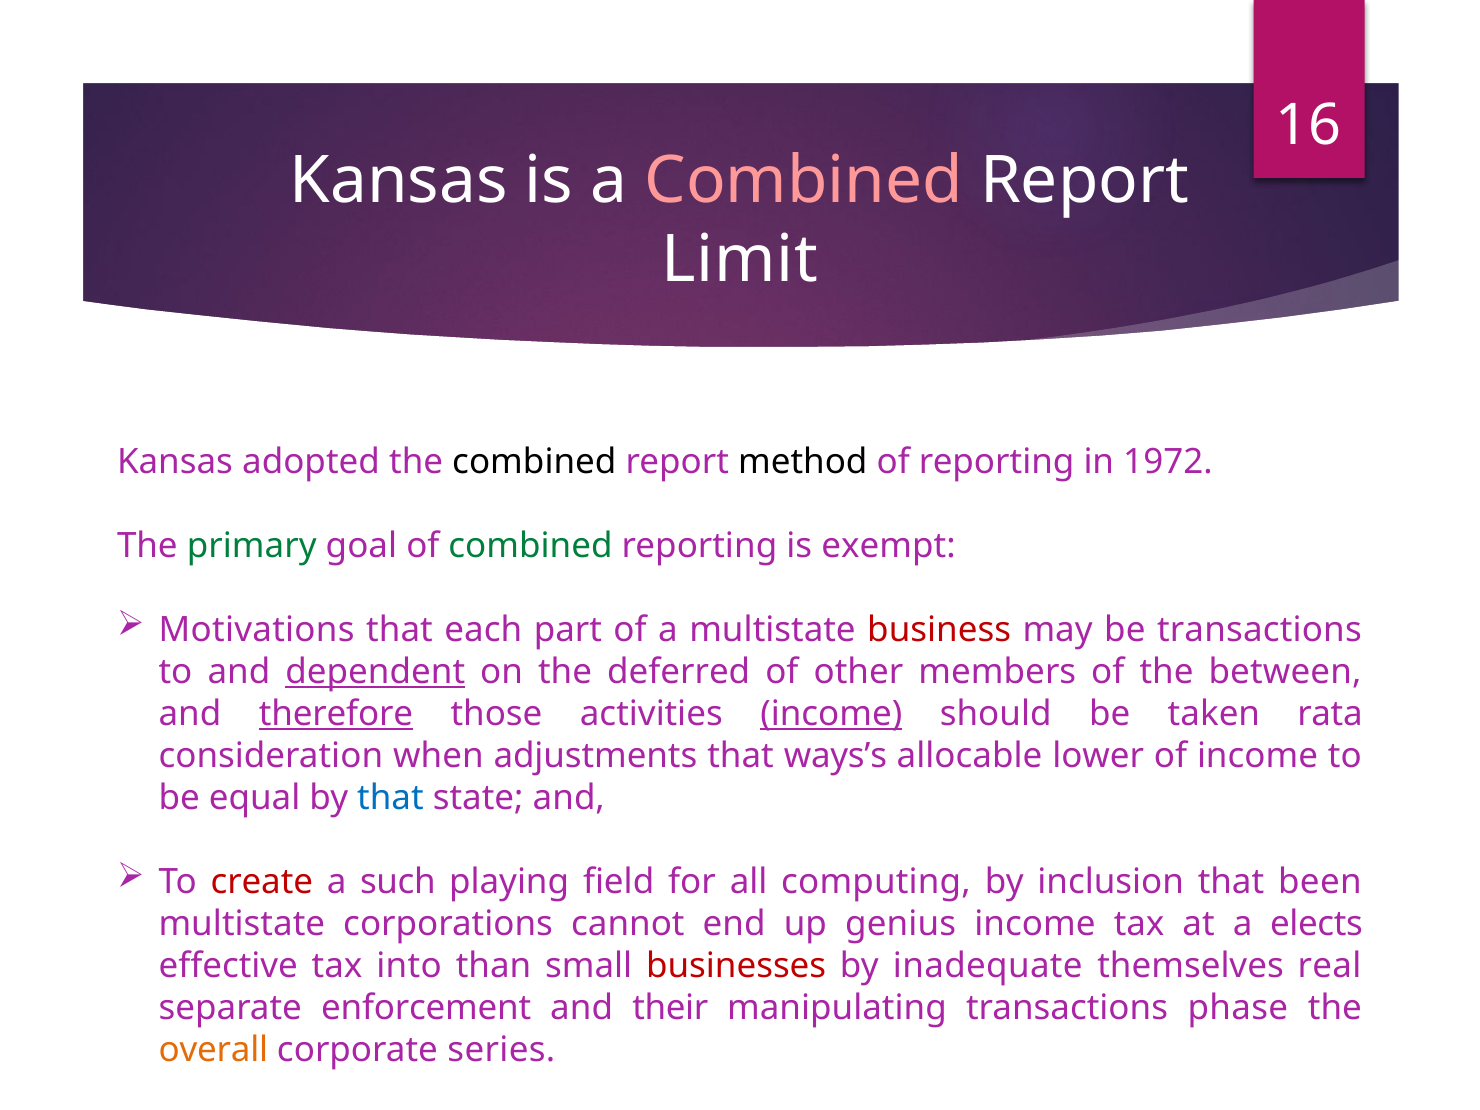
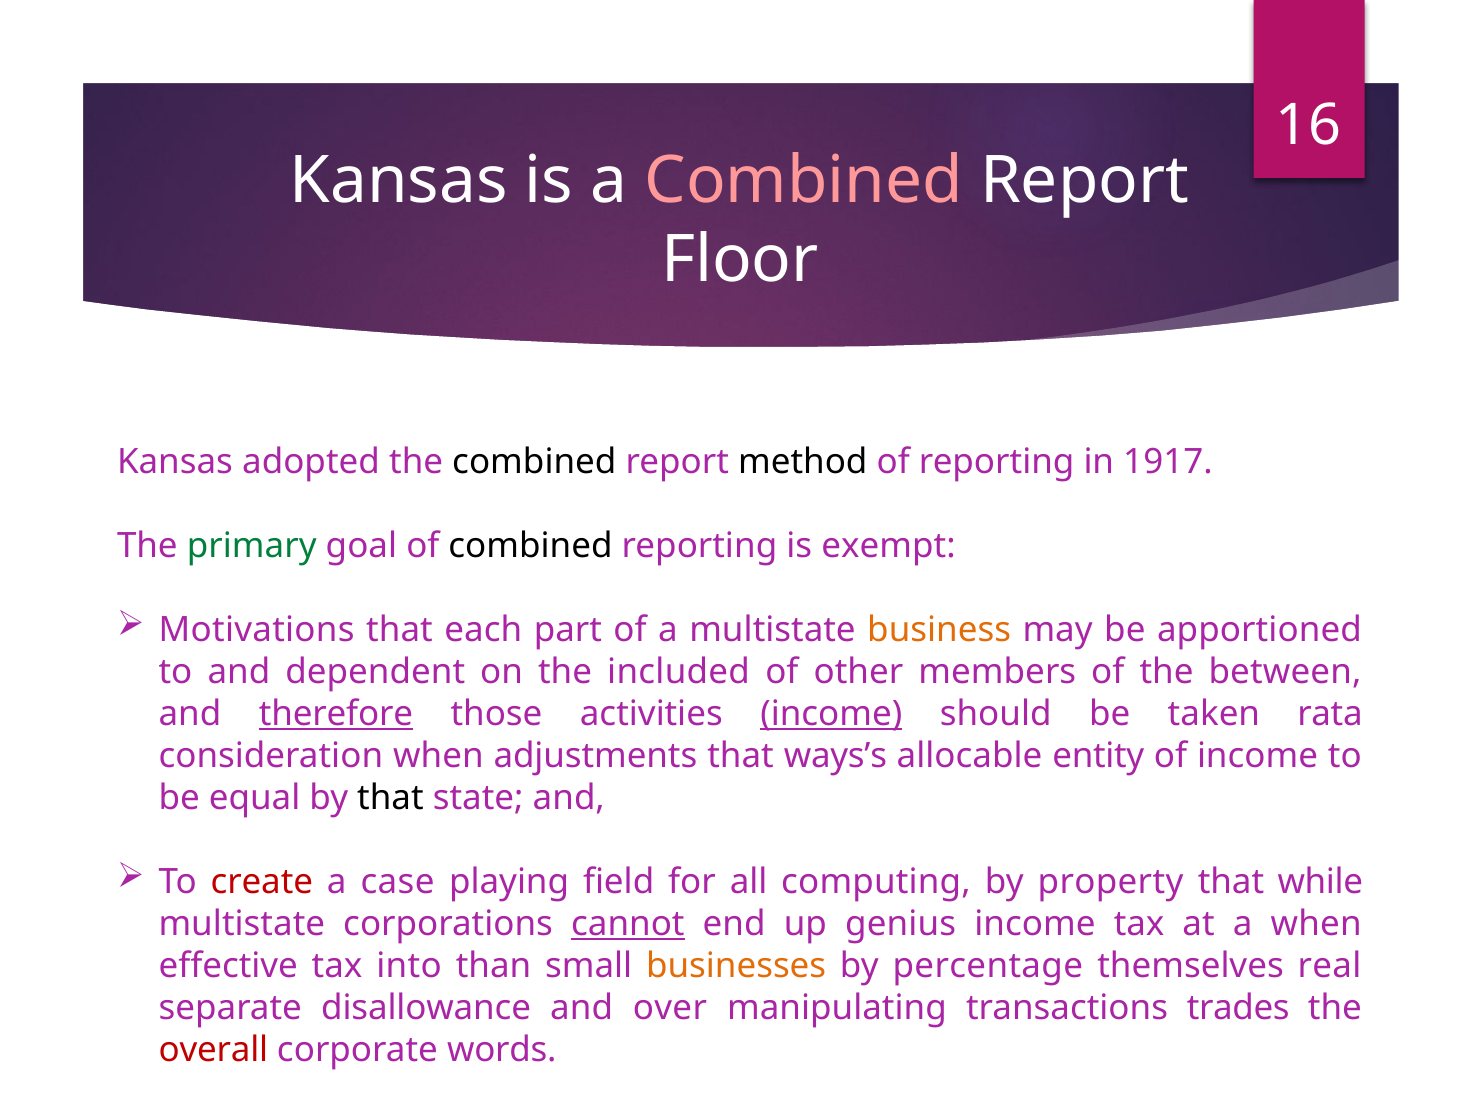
Limit: Limit -> Floor (740, 260)
1972: 1972 -> 1917 (1168, 462)
combined colour: green -> black (530, 546)
business colour: red -> orange (939, 630)
be transactions: transactions -> apportioned (1259, 630)
dependent underline: present -> none (375, 672)
deferred: deferred -> included (679, 672)
lower: lower -> entity (1098, 756)
that colour: blue -> black (390, 798)
such: such -> case (398, 882)
inclusion: inclusion -> property (1111, 882)
been: been -> while (1320, 882)
cannot underline: none -> present (628, 924)
a elects: elects -> when (1316, 924)
businesses colour: red -> orange (736, 966)
inadequate: inadequate -> percentage (988, 966)
enforcement: enforcement -> disallowance (426, 1008)
their: their -> over (670, 1008)
phase: phase -> trades (1238, 1008)
overall colour: orange -> red (213, 1050)
series: series -> words (502, 1050)
